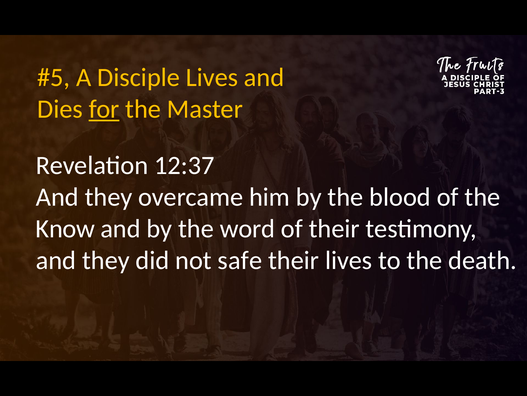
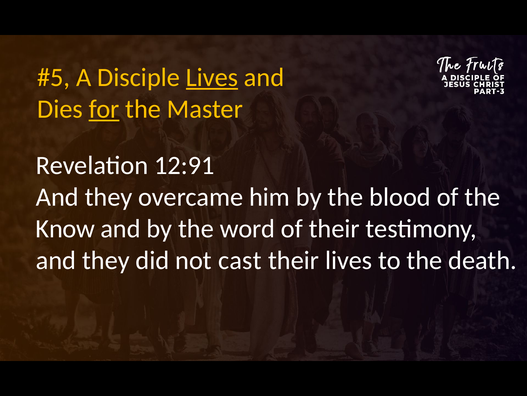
Lives underline: none -> present (212, 77)
12:37: 12:37 -> 12:91 (184, 165)
safe: safe -> cast (240, 260)
